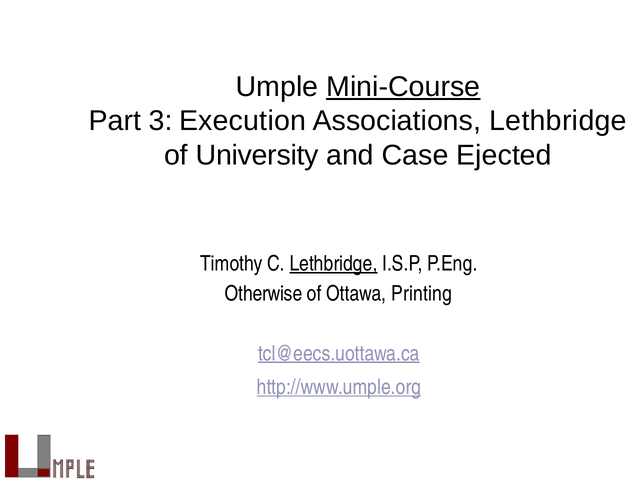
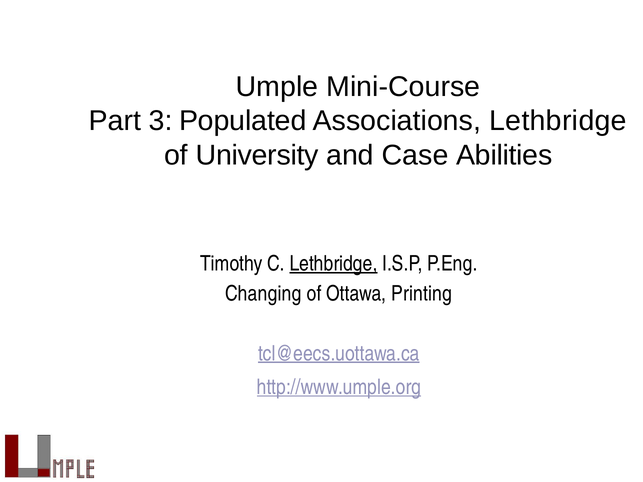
Mini-Course underline: present -> none (403, 87)
Execution: Execution -> Populated (243, 121)
Ejected: Ejected -> Abilities (504, 155)
Otherwise: Otherwise -> Changing (263, 294)
